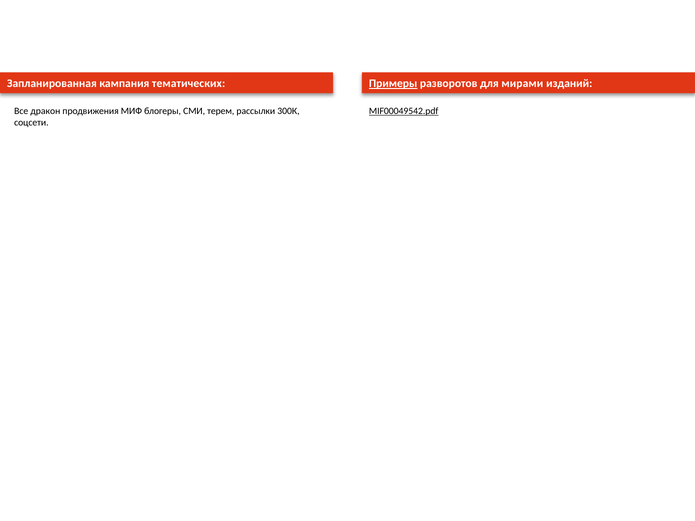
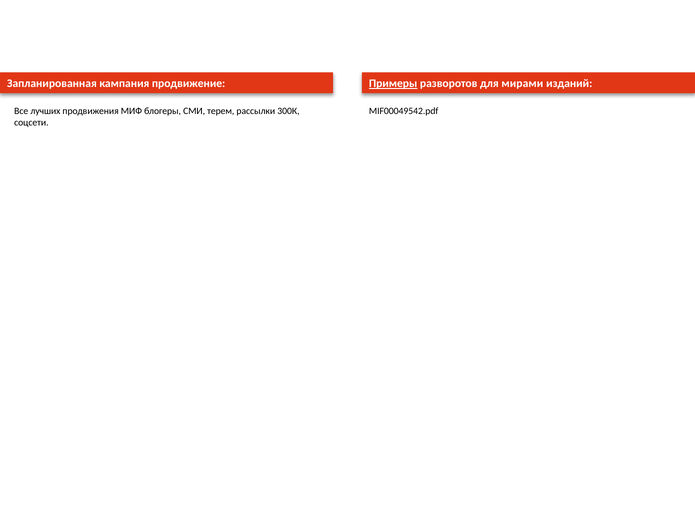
тематических: тематических -> продвижение (189, 84)
дракон: дракон -> лучших (45, 111)
MIF00049542.pdf underline: present -> none (404, 111)
